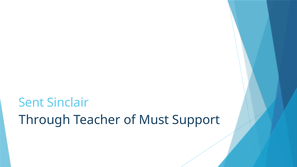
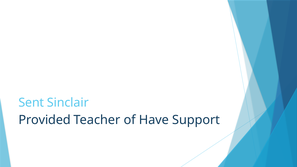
Through: Through -> Provided (45, 120)
Must: Must -> Have (154, 120)
